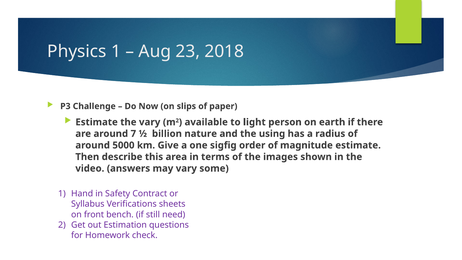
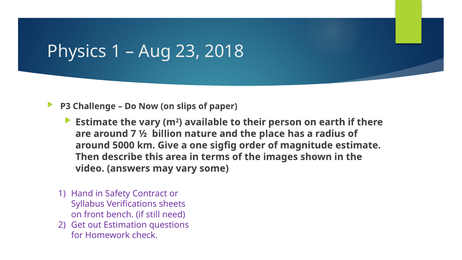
light: light -> their (254, 122)
using: using -> place (272, 134)
